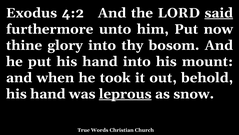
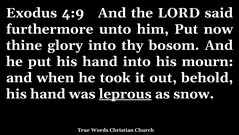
4:2: 4:2 -> 4:9 (73, 13)
said underline: present -> none (219, 13)
mount: mount -> mourn (208, 61)
